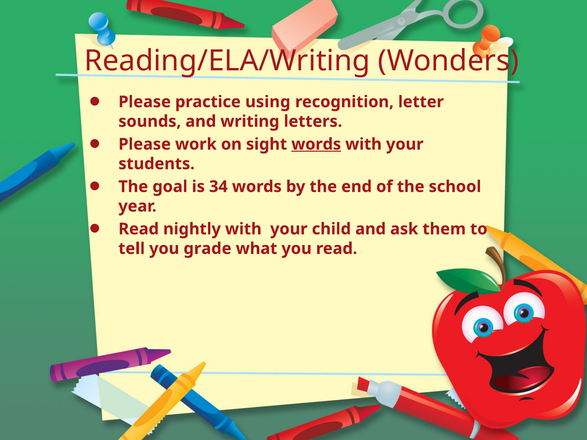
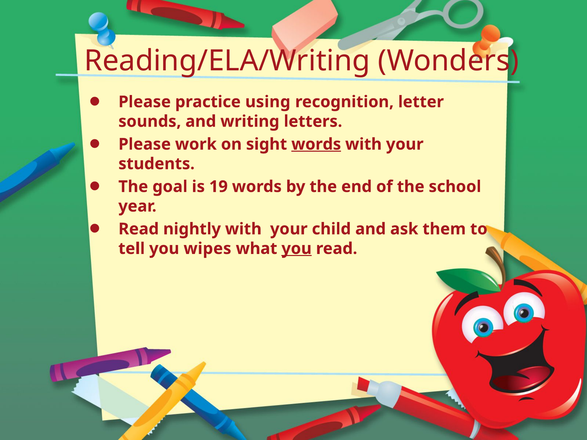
34: 34 -> 19 (218, 187)
grade: grade -> wipes (207, 249)
you underline: none -> present (297, 249)
